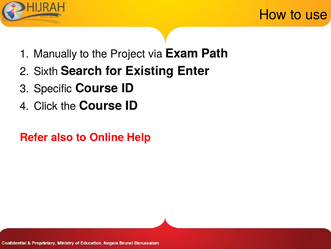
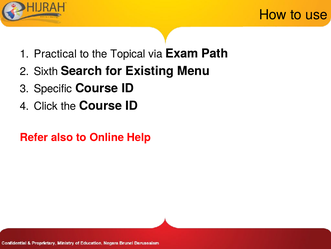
Manually: Manually -> Practical (55, 54)
Project: Project -> Topical (128, 54)
Enter: Enter -> Menu (193, 71)
